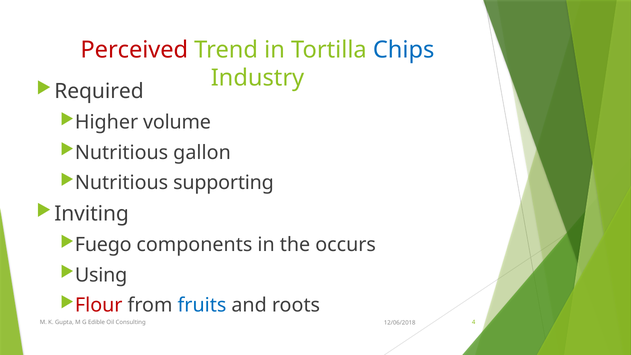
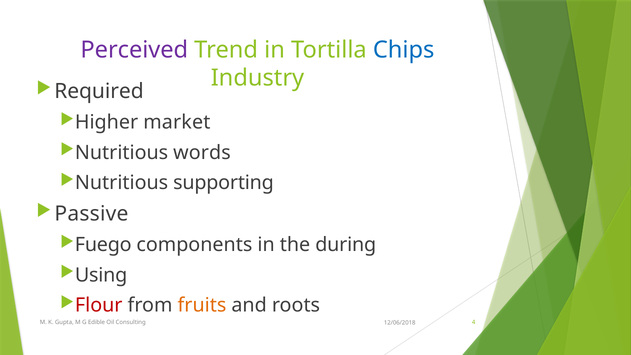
Perceived colour: red -> purple (134, 50)
volume: volume -> market (177, 122)
gallon: gallon -> words (202, 153)
Inviting: Inviting -> Passive (91, 214)
occurs: occurs -> during (346, 245)
fruits colour: blue -> orange (202, 305)
